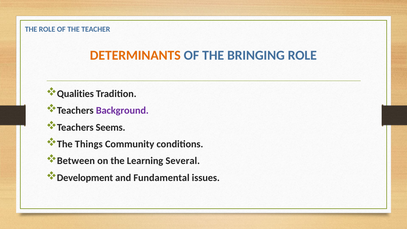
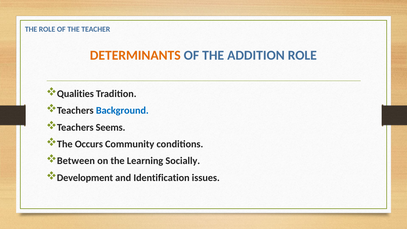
BRINGING: BRINGING -> ADDITION (256, 55)
Background colour: purple -> blue (122, 110)
Things: Things -> Occurs (89, 144)
Several: Several -> Socially (183, 161)
Fundamental: Fundamental -> Identification (161, 178)
